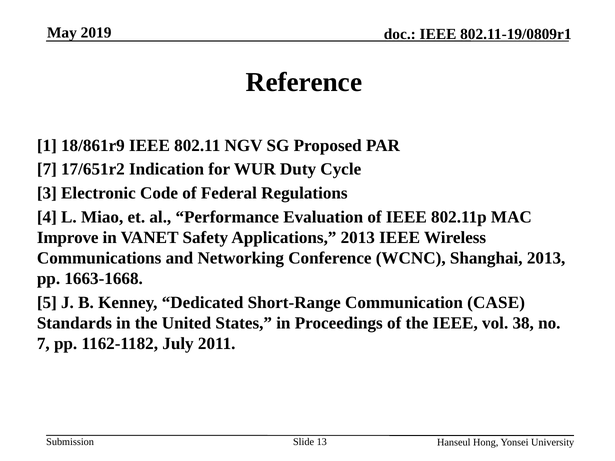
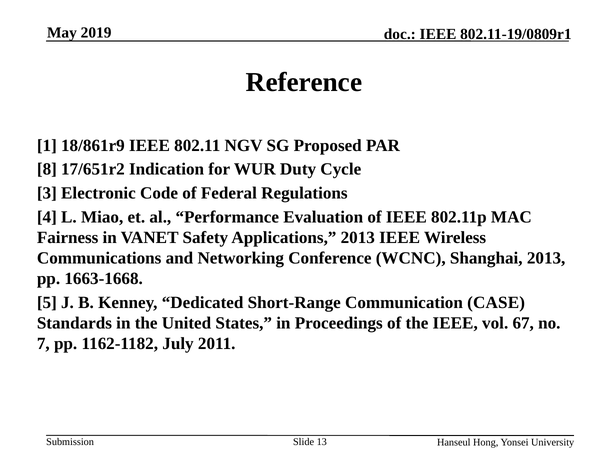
7: 7 -> 8 (47, 169)
Improve: Improve -> Fairness (68, 238)
38: 38 -> 67 (523, 323)
